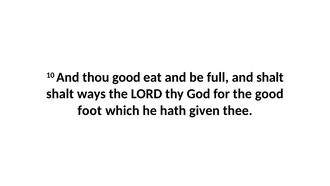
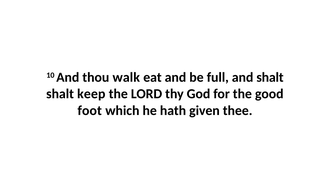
thou good: good -> walk (126, 77)
ways: ways -> keep (91, 94)
